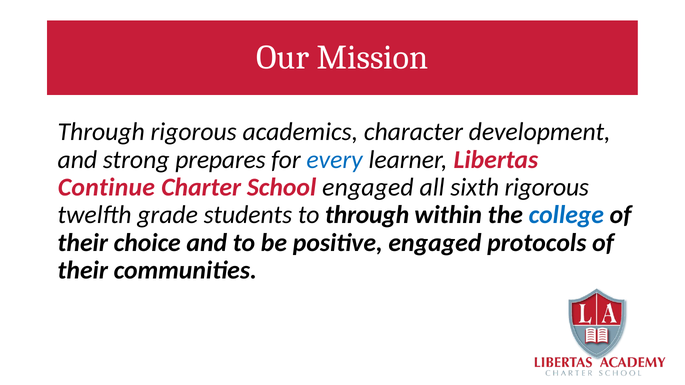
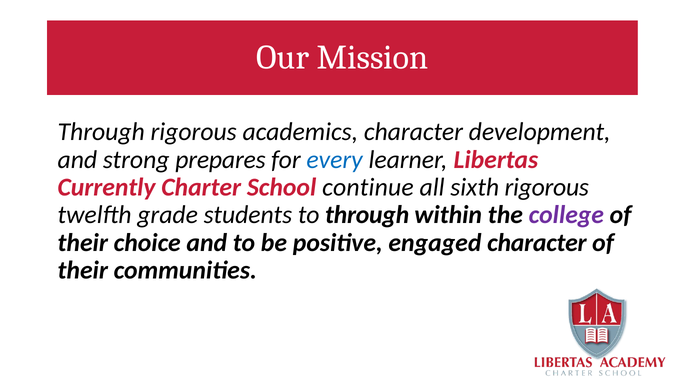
Continue: Continue -> Currently (107, 187)
School engaged: engaged -> continue (368, 187)
college colour: blue -> purple (566, 215)
engaged protocols: protocols -> character (537, 243)
